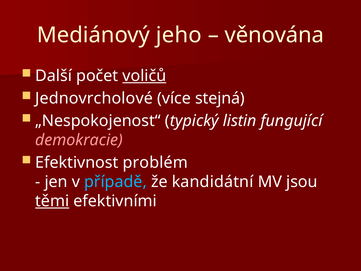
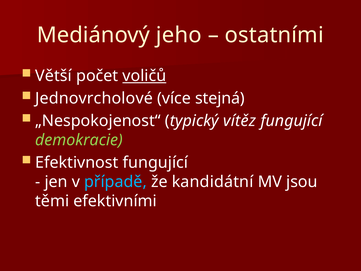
věnována: věnována -> ostatními (274, 35)
Další: Další -> Větší (54, 76)
listin: listin -> vítěz (240, 121)
demokracie colour: pink -> light green (79, 140)
Efektivnost problém: problém -> fungující (155, 162)
těmi underline: present -> none (52, 201)
